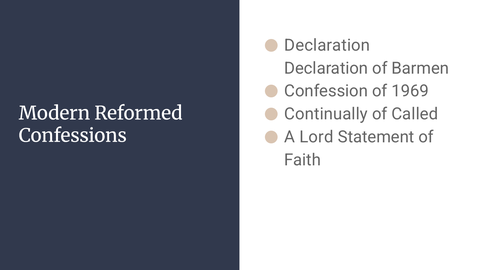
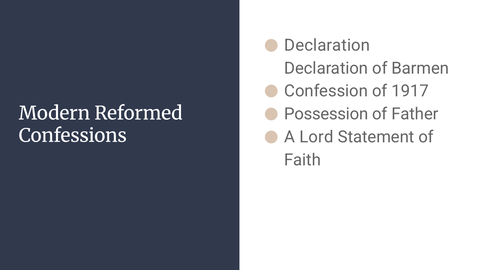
1969: 1969 -> 1917 (410, 91)
Continually: Continually -> Possession (326, 114)
Called: Called -> Father (415, 114)
